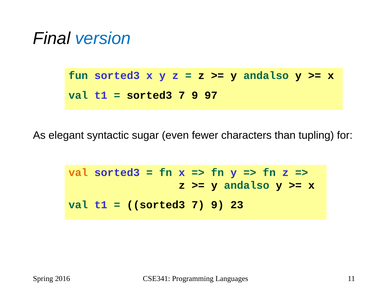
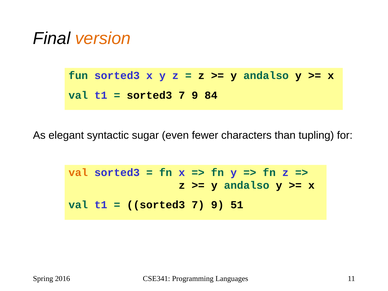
version colour: blue -> orange (103, 38)
97: 97 -> 84 (211, 95)
23: 23 -> 51 (237, 205)
